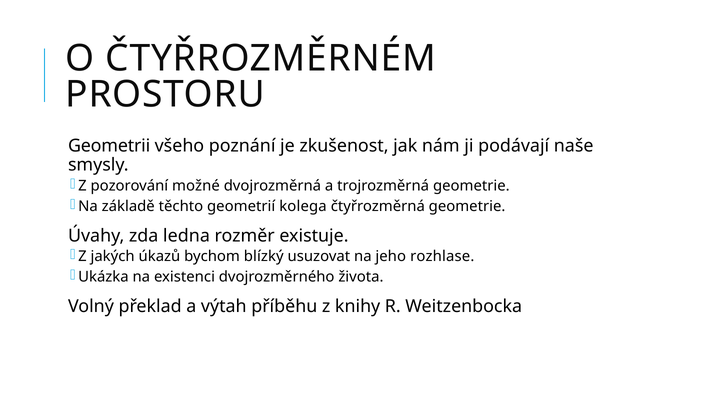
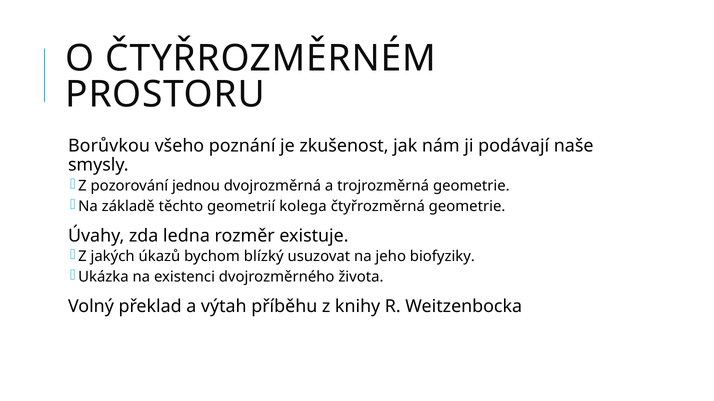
Geometrii: Geometrii -> Borůvkou (109, 146)
možné: možné -> jednou (196, 186)
rozhlase: rozhlase -> biofyziky (442, 257)
